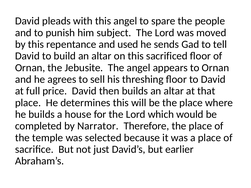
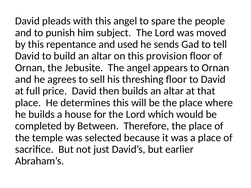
sacrificed: sacrificed -> provision (167, 56)
Narrator: Narrator -> Between (98, 126)
